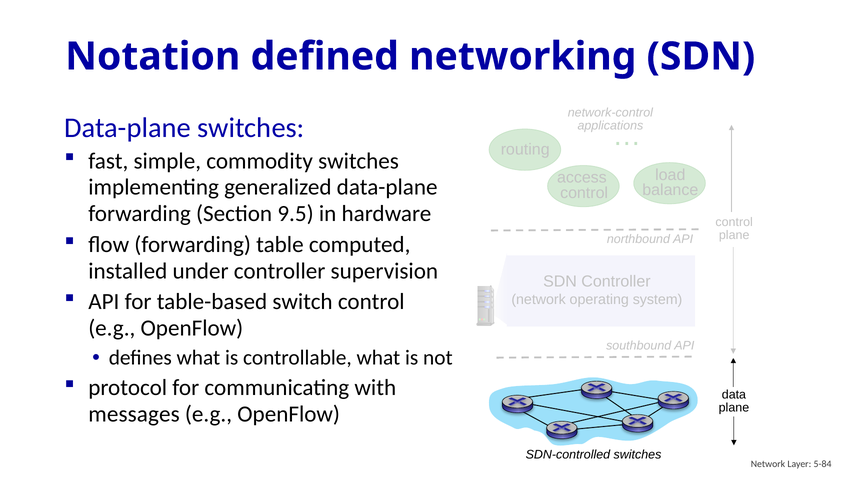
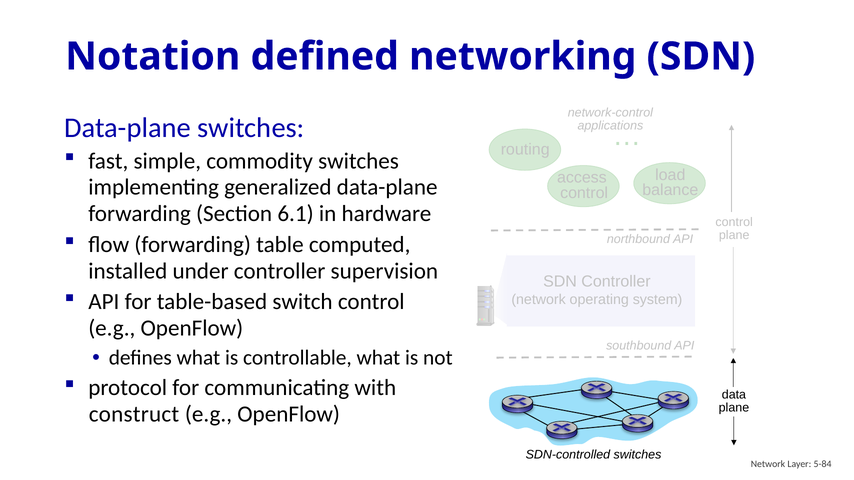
9.5: 9.5 -> 6.1 (296, 214)
messages: messages -> construct (134, 414)
